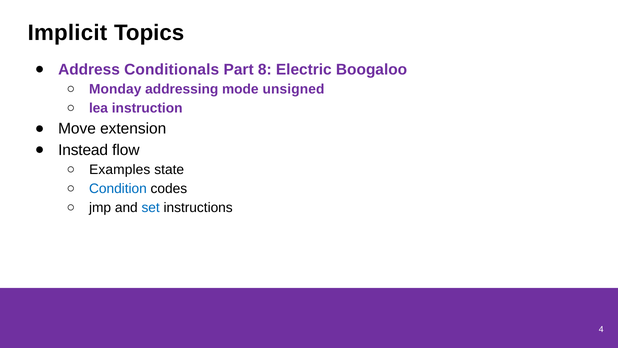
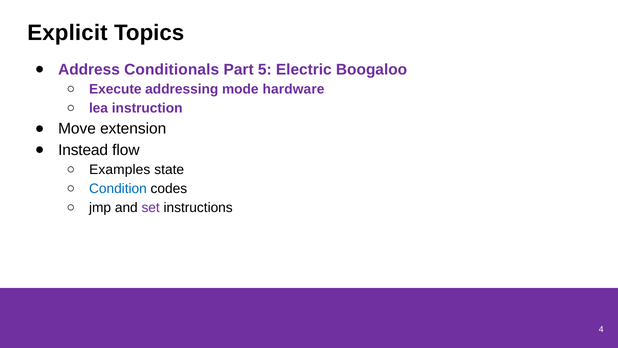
Implicit: Implicit -> Explicit (67, 33)
8: 8 -> 5 (265, 69)
Monday: Monday -> Execute (115, 89)
unsigned: unsigned -> hardware (294, 89)
set colour: blue -> purple (151, 208)
